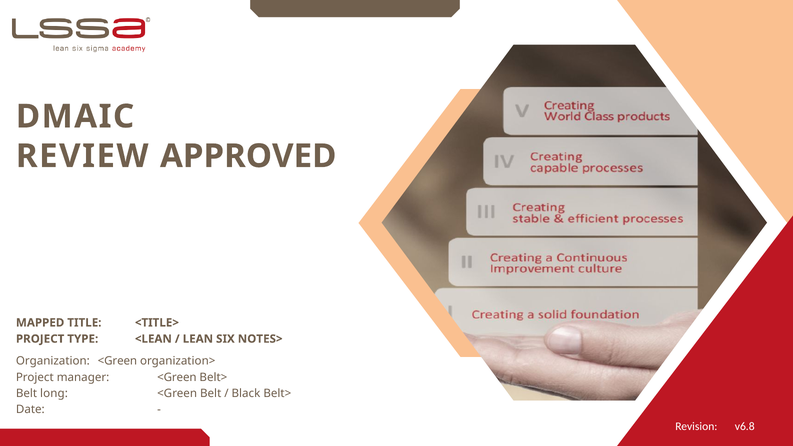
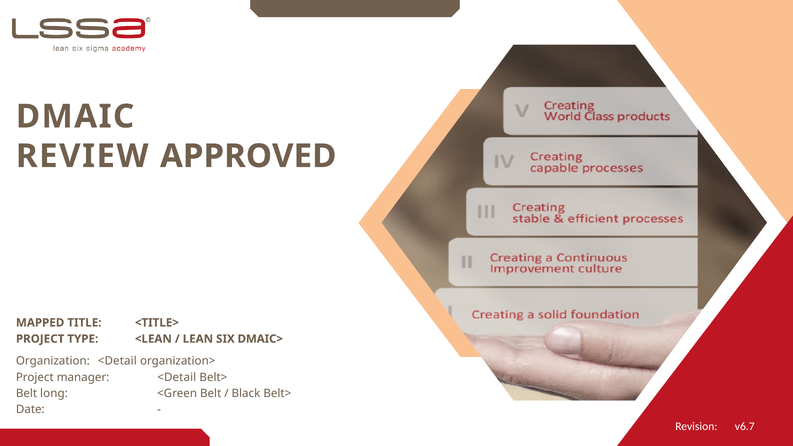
NOTES>: NOTES> -> DMAIC> (260, 339)
Organization <Green: <Green -> <Detail (117, 361)
manager <Green: <Green -> <Detail (177, 377)
v6.8: v6.8 -> v6.7 (745, 427)
